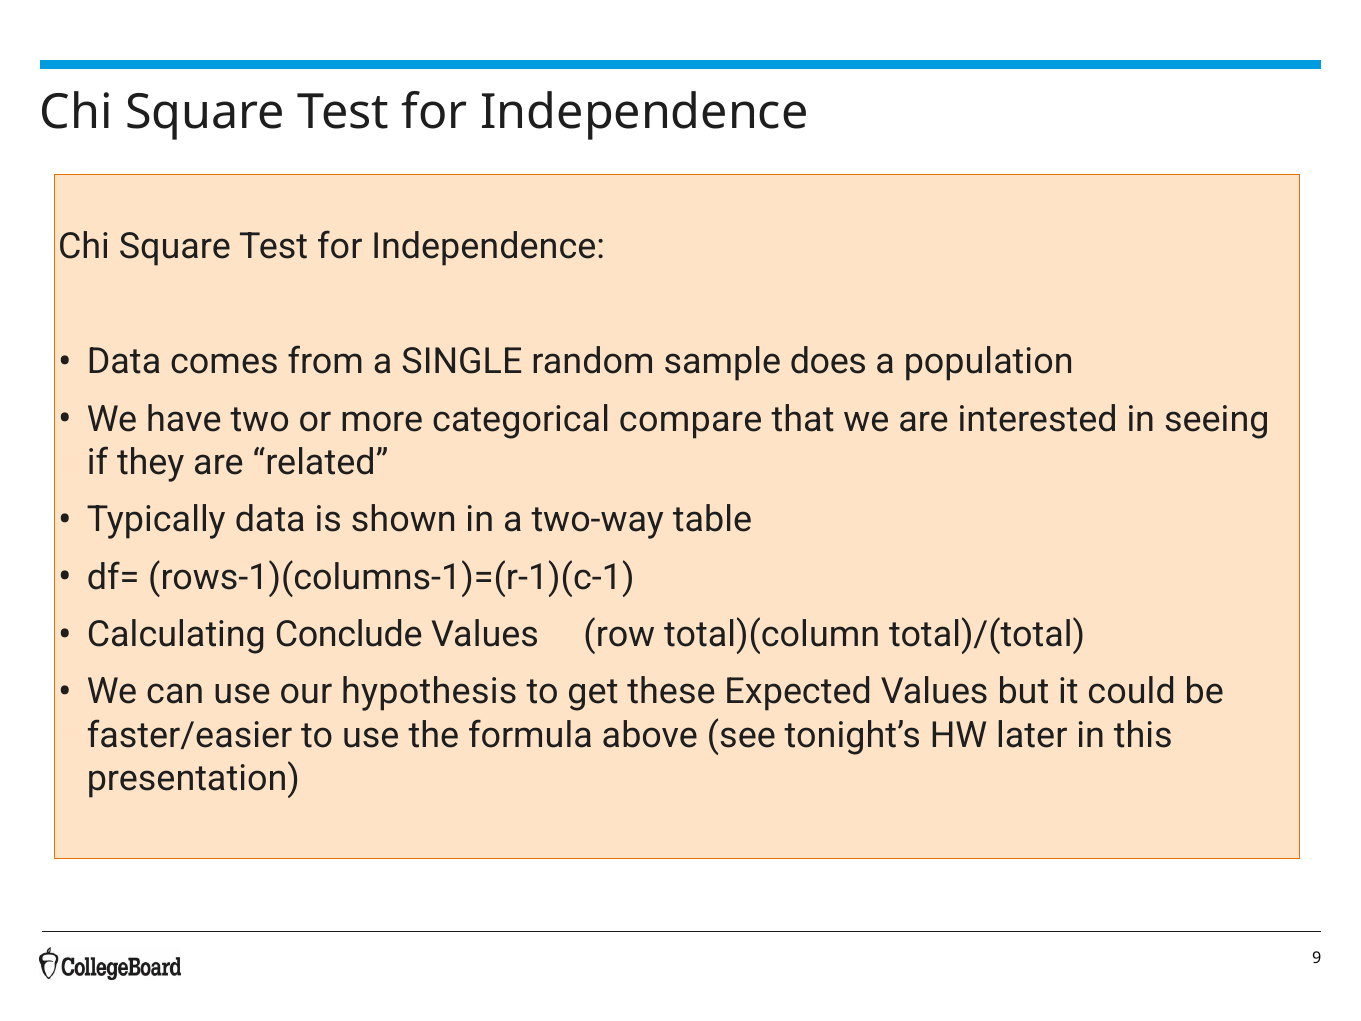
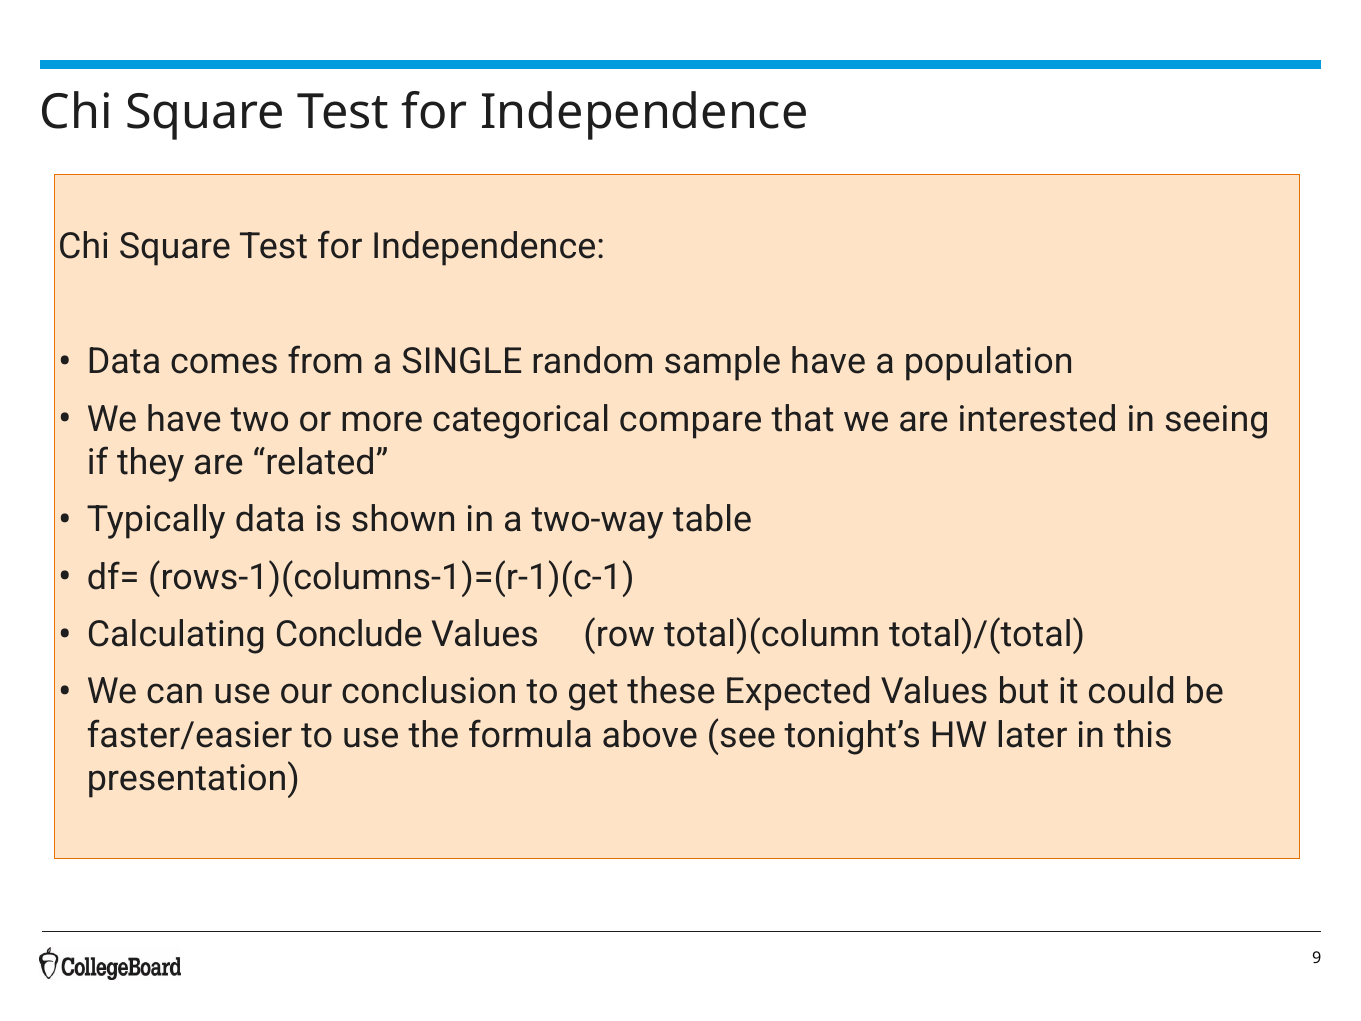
sample does: does -> have (828, 362)
hypothesis: hypothesis -> conclusion (429, 692)
